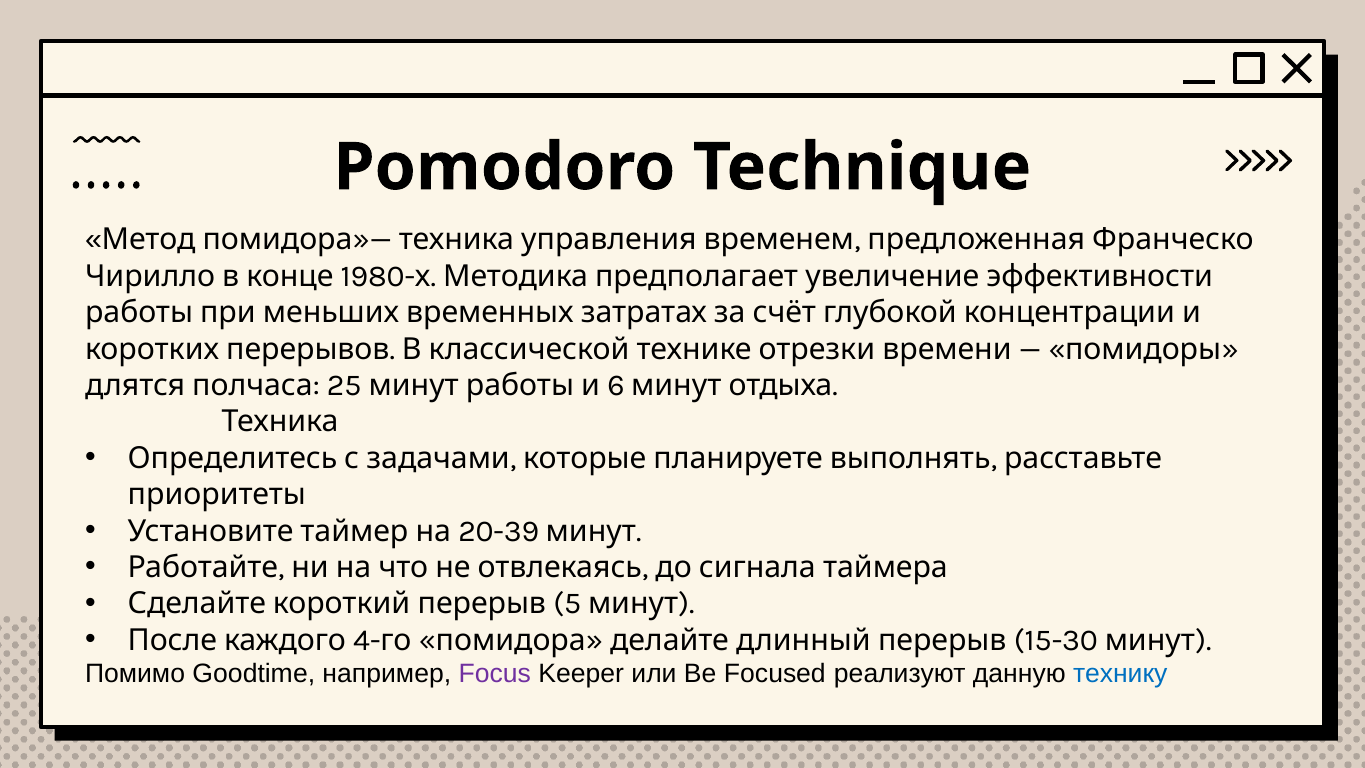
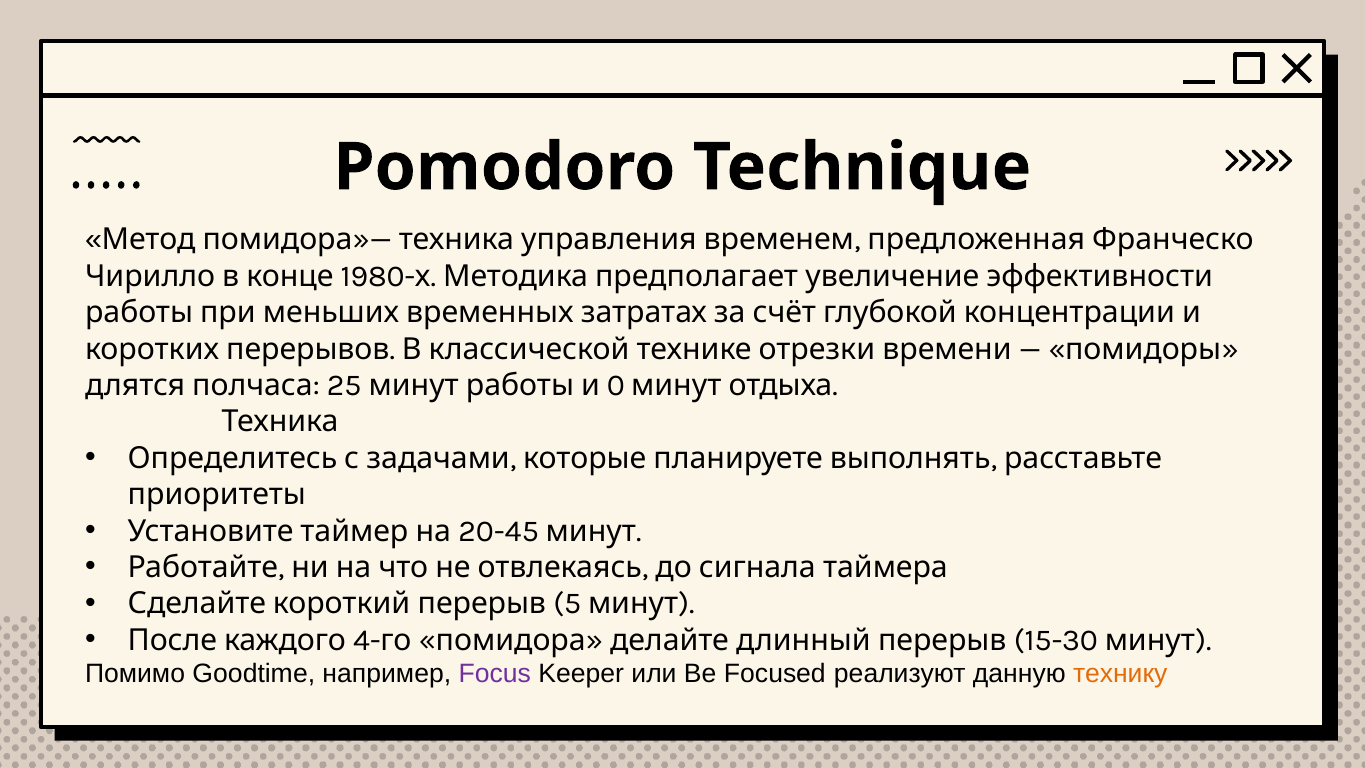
6: 6 -> 0 (616, 385)
20-39: 20-39 -> 20-45 (499, 531)
технику colour: blue -> orange (1120, 674)
